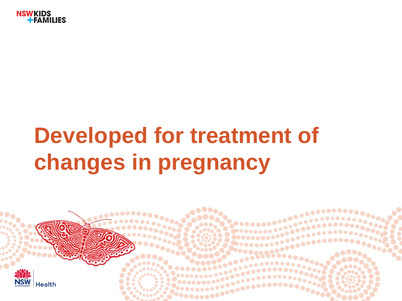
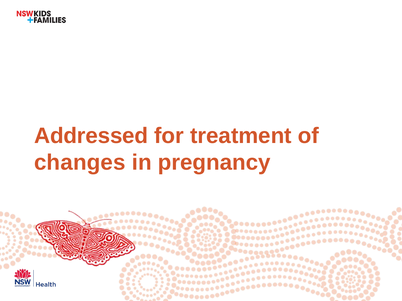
Developed: Developed -> Addressed (91, 136)
